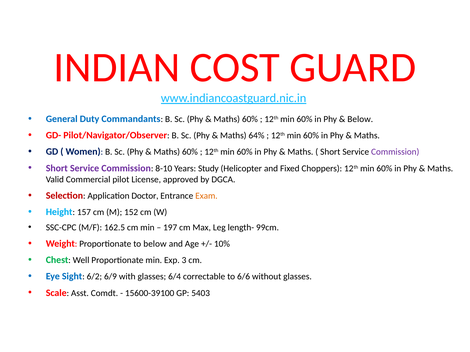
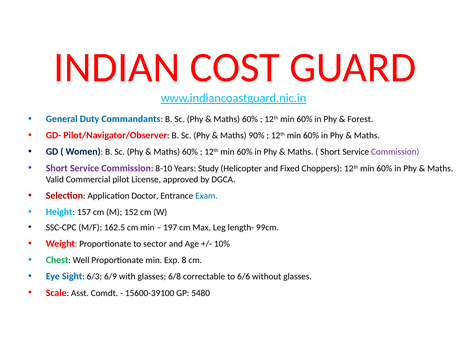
Below: Below -> Forest (360, 119)
64%: 64% -> 90% (256, 136)
Exam colour: orange -> blue (206, 196)
to below: below -> sector (155, 244)
3: 3 -> 8 (184, 261)
6/2: 6/2 -> 6/3 (94, 277)
6/4: 6/4 -> 6/8 (175, 277)
5403: 5403 -> 5480 (201, 293)
